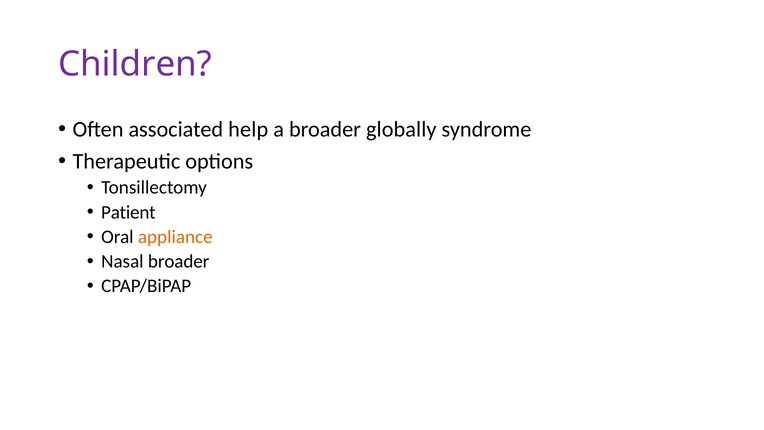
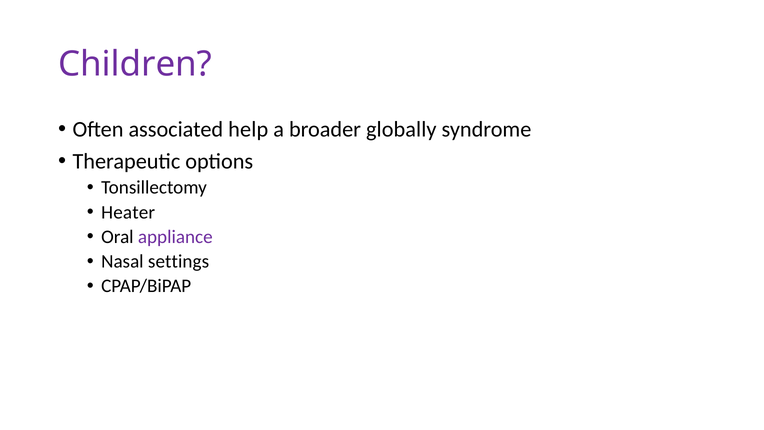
Patient: Patient -> Heater (128, 212)
appliance colour: orange -> purple (175, 237)
Nasal broader: broader -> settings (179, 261)
